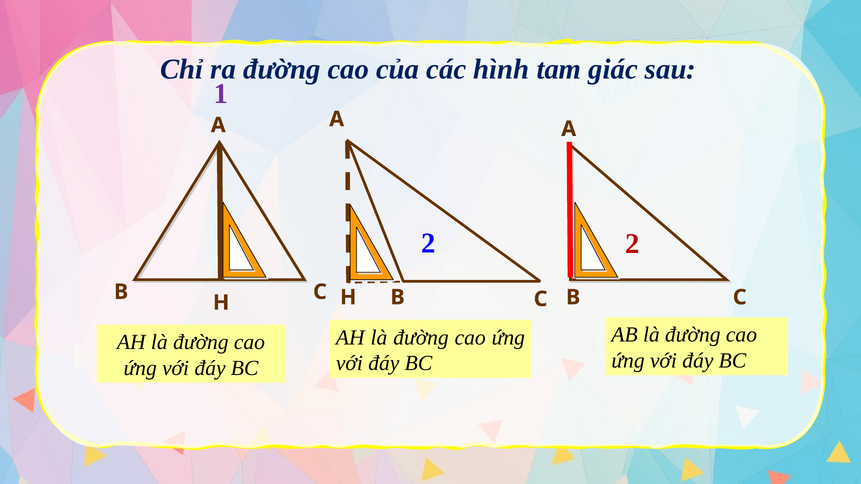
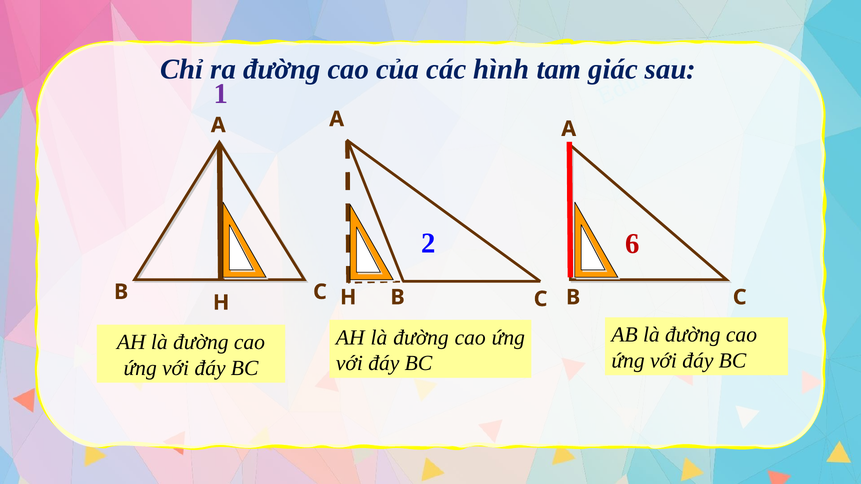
2 2: 2 -> 6 (632, 244)
